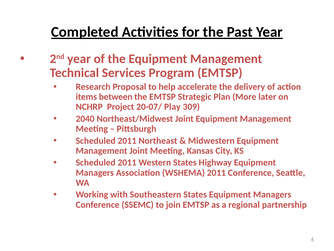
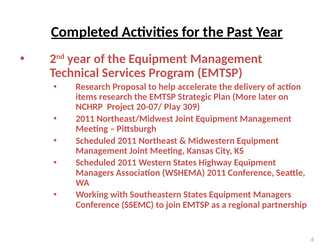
items between: between -> research (116, 97)
2040: 2040 -> 2011 (85, 119)
